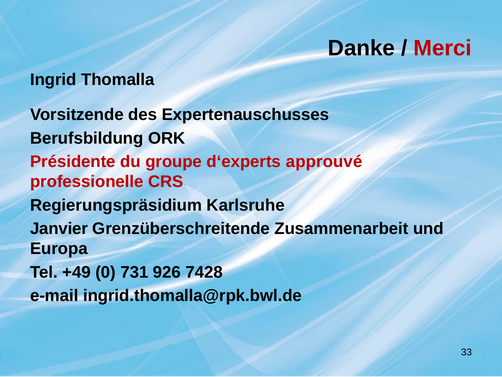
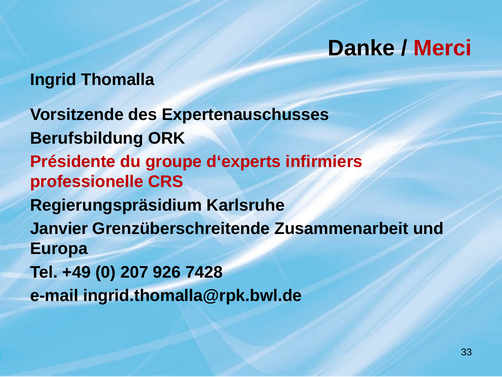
approuvé: approuvé -> infirmiers (324, 161)
731: 731 -> 207 (134, 272)
